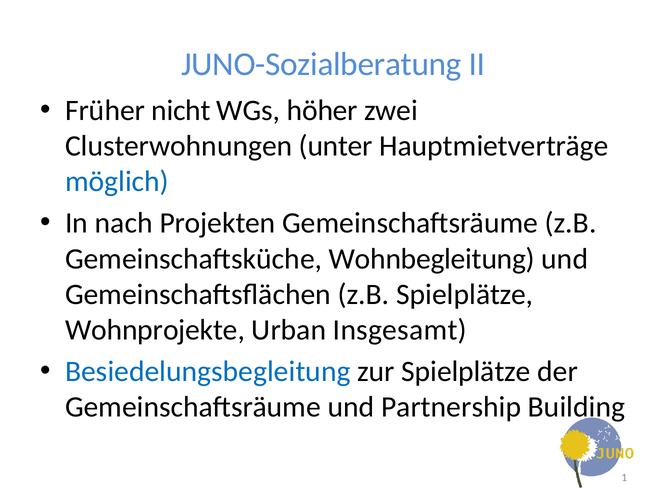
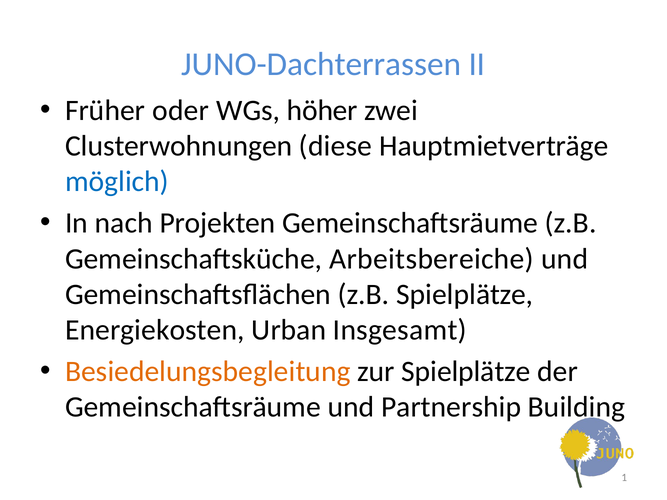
JUNO-Sozialberatung: JUNO-Sozialberatung -> JUNO-Dachterrassen (321, 64)
nicht: nicht -> oder (181, 111)
unter: unter -> diese (336, 146)
Wohnbegleitung: Wohnbegleitung -> Arbeitsbereiche (432, 259)
Wohnprojekte: Wohnprojekte -> Energiekosten (155, 330)
Besiedelungsbegleitung colour: blue -> orange (208, 372)
